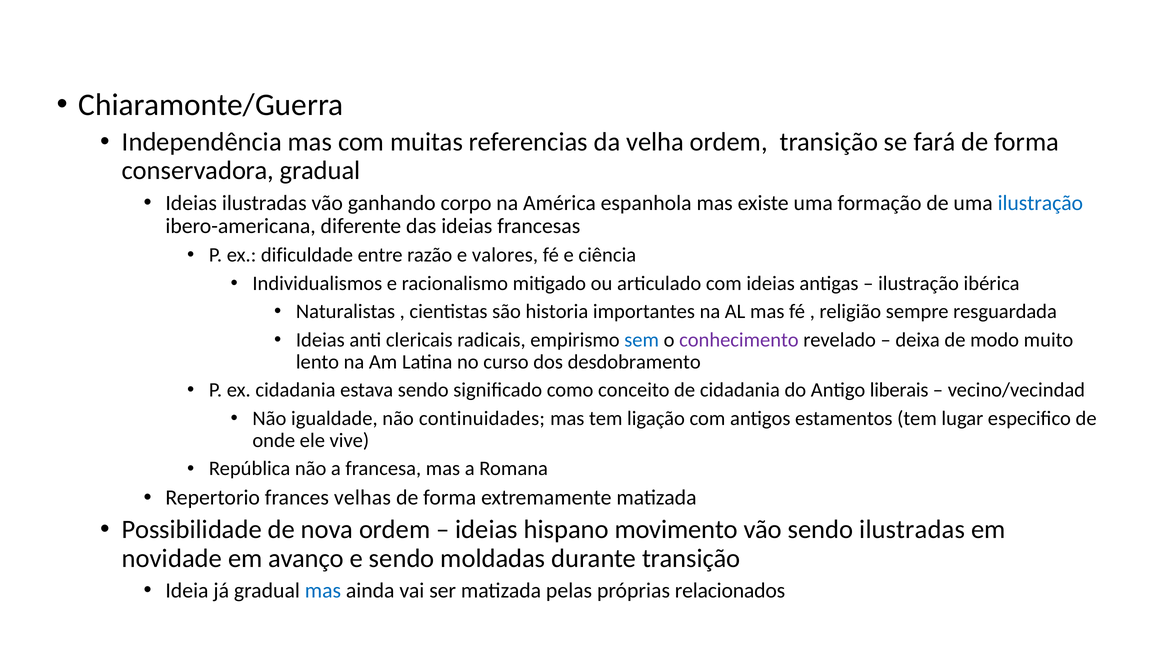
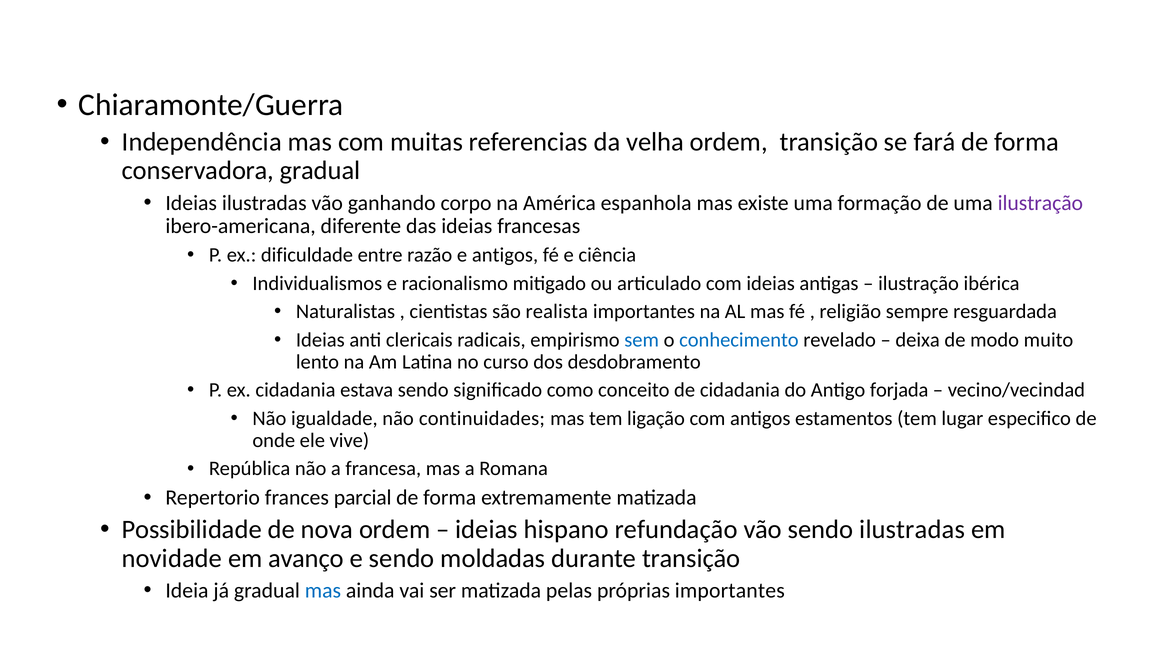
ilustração colour: blue -> purple (1040, 203)
e valores: valores -> antigos (505, 255)
historia: historia -> realista (557, 312)
conhecimento colour: purple -> blue (739, 340)
liberais: liberais -> forjada (899, 390)
velhas: velhas -> parcial (363, 498)
movimento: movimento -> refundação (676, 530)
próprias relacionados: relacionados -> importantes (730, 591)
